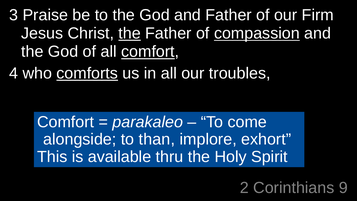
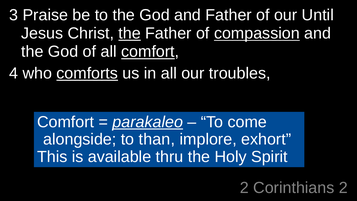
Firm: Firm -> Until (318, 15)
parakaleo underline: none -> present (148, 122)
Corinthians 9: 9 -> 2 (343, 188)
